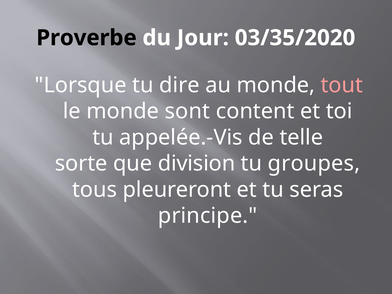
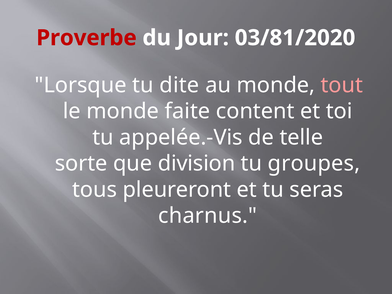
Proverbe colour: black -> red (86, 38)
03/35/2020: 03/35/2020 -> 03/81/2020 (295, 38)
dire: dire -> dite (179, 85)
sont: sont -> faite (187, 111)
principe: principe -> charnus (208, 216)
